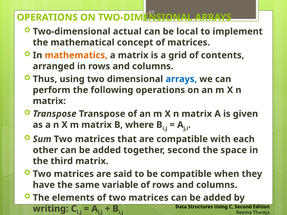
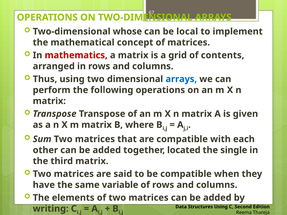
actual: actual -> whose (127, 31)
mathematics colour: orange -> red (76, 55)
together second: second -> located (184, 150)
space: space -> single (234, 150)
